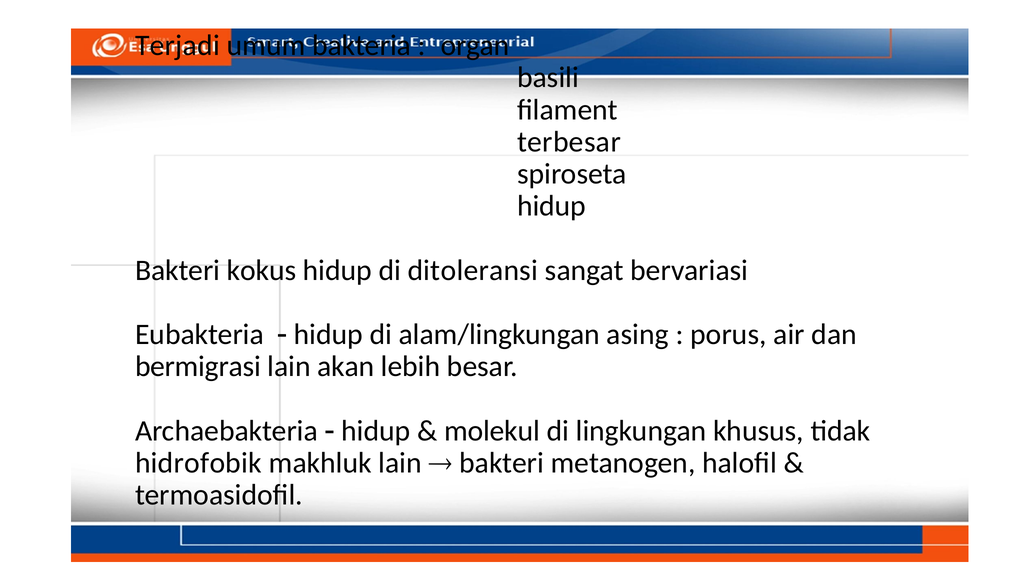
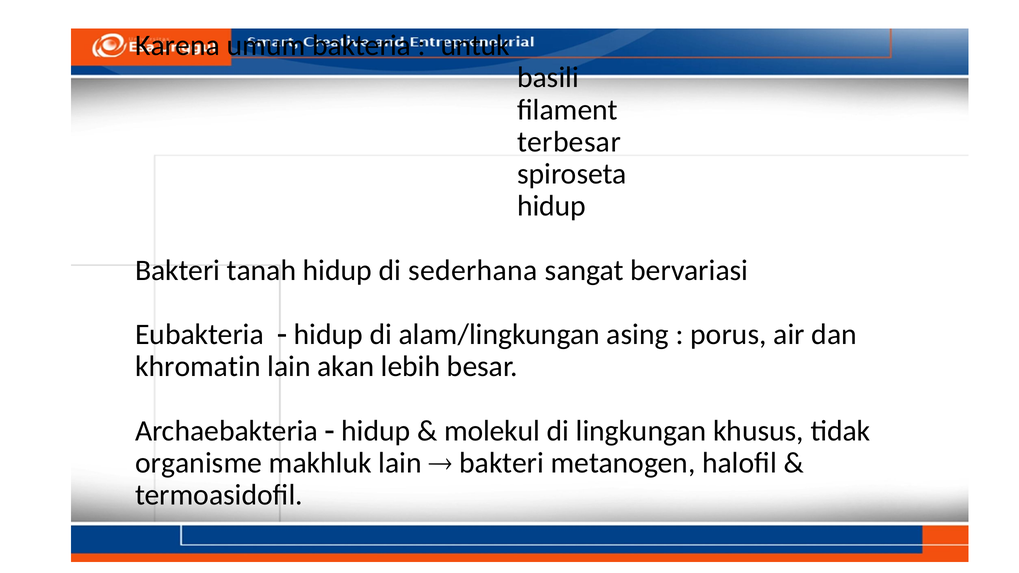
Terjadi: Terjadi -> Karena (178, 46)
organ: organ -> untuk (475, 46)
kokus: kokus -> tanah (261, 270)
ditoleransi: ditoleransi -> sederhana (473, 270)
bermigrasi: bermigrasi -> khromatin (198, 367)
hidrofobik: hidrofobik -> organisme (199, 463)
